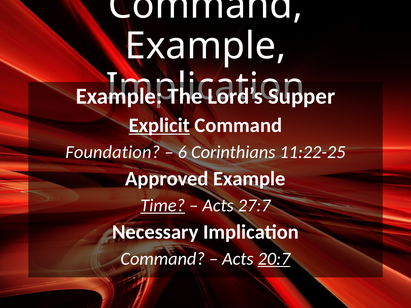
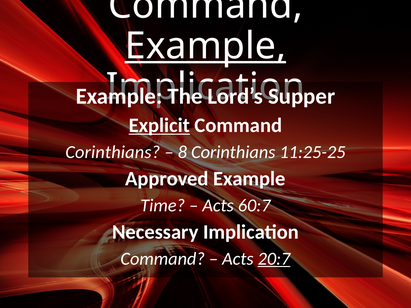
Example underline: none -> present (205, 46)
Foundation: Foundation -> Corinthians (113, 152)
6: 6 -> 8 (182, 152)
11:22-25: 11:22-25 -> 11:25-25 (312, 152)
Time underline: present -> none (163, 206)
27:7: 27:7 -> 60:7 (254, 206)
